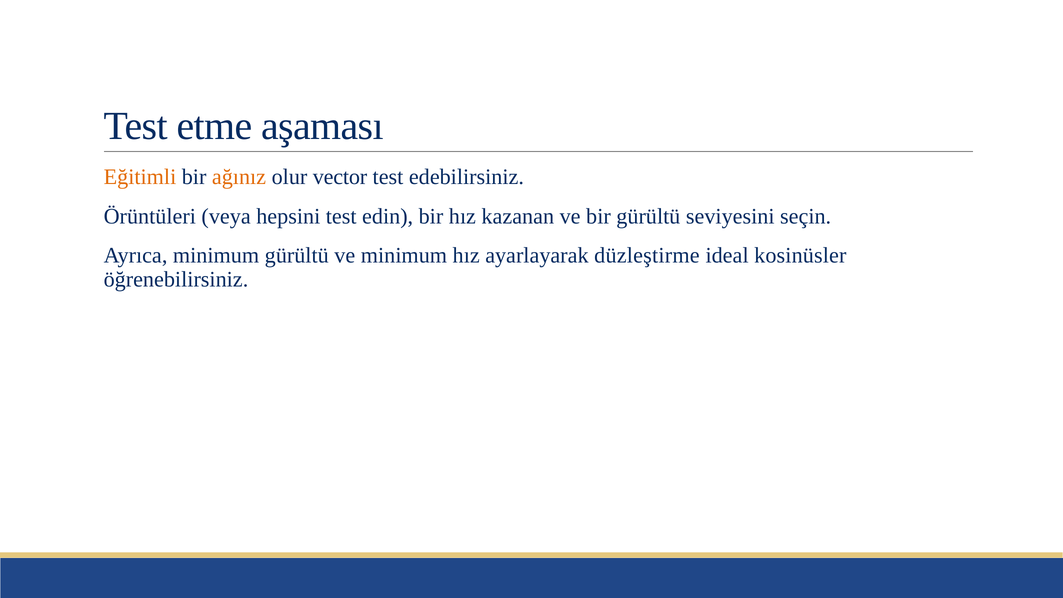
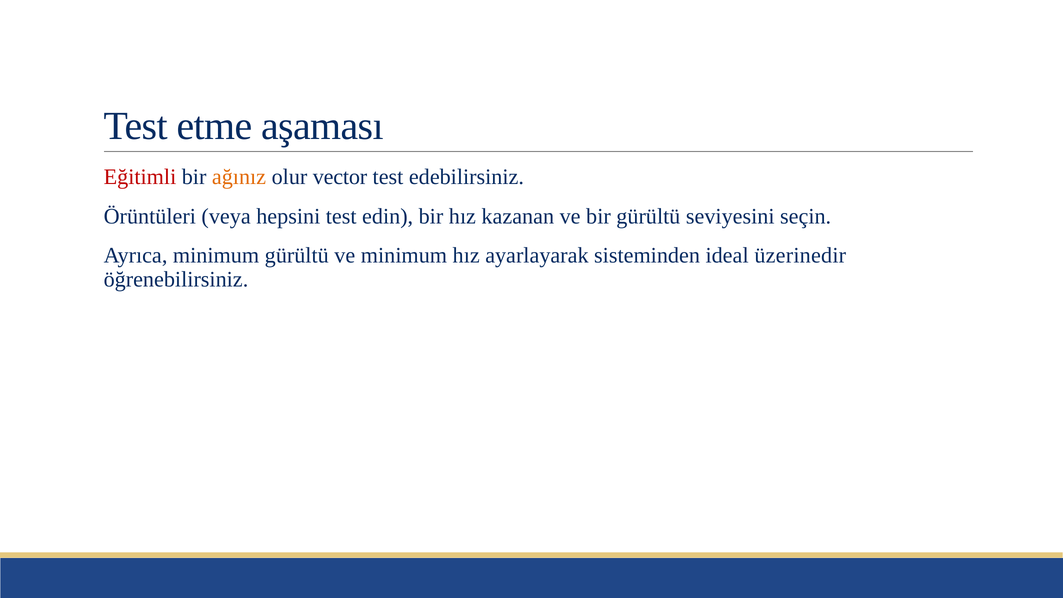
Eğitimli colour: orange -> red (140, 177)
düzleştirme: düzleştirme -> sisteminden (647, 256)
kosinüsler: kosinüsler -> üzerinedir (800, 256)
